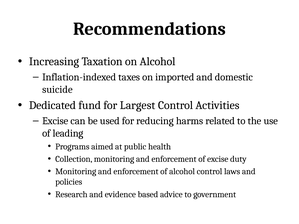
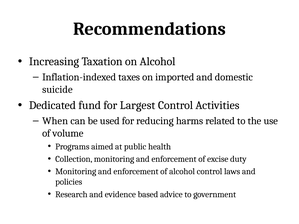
Excise: Excise -> When (55, 121)
leading: leading -> volume (68, 133)
